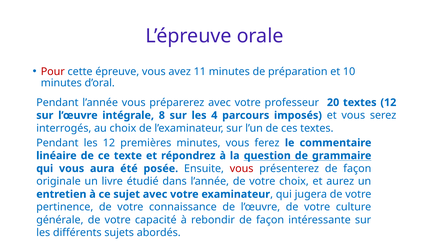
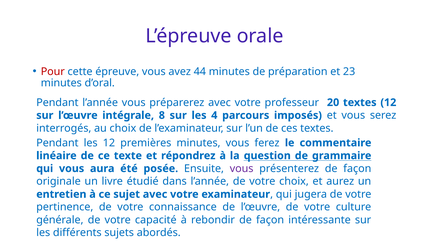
11: 11 -> 44 (200, 72)
10: 10 -> 23 (349, 72)
vous colour: red -> purple (242, 169)
